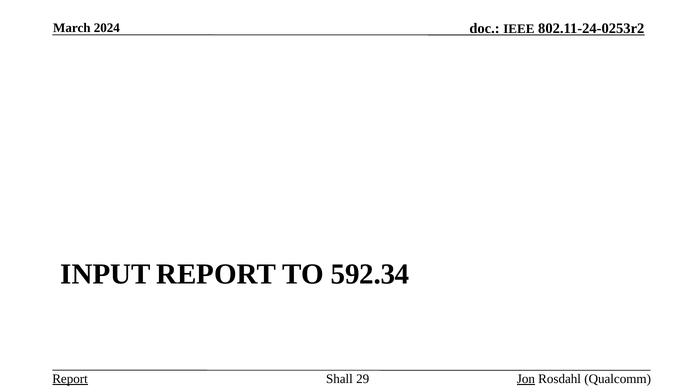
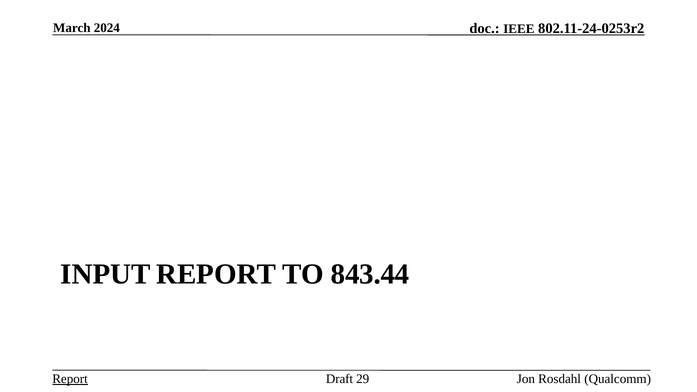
592.34: 592.34 -> 843.44 (370, 274)
Shall: Shall -> Draft (340, 379)
Jon underline: present -> none (526, 379)
